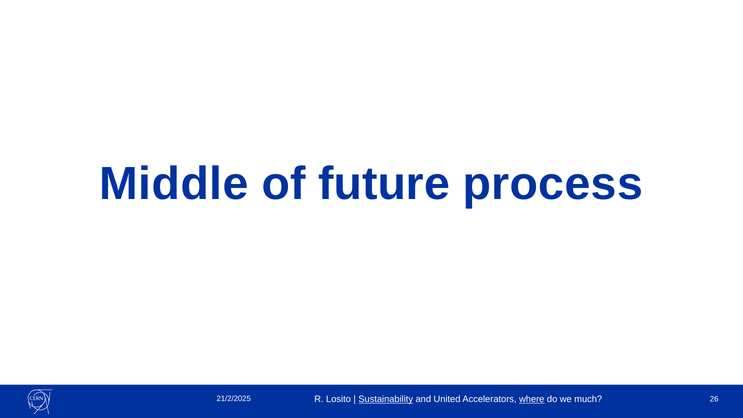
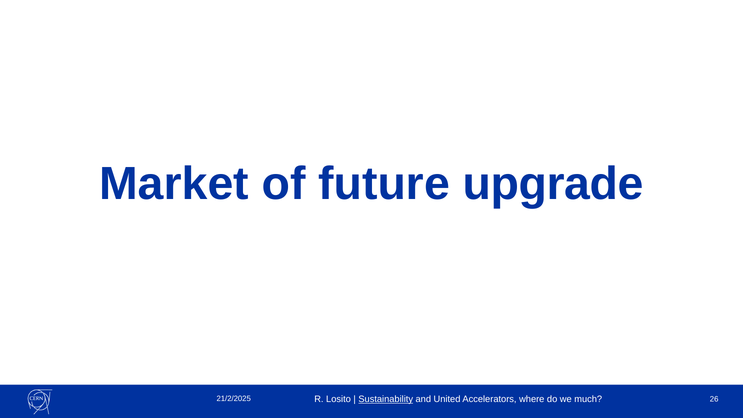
Middle: Middle -> Market (174, 184)
process: process -> upgrade (553, 184)
where underline: present -> none (532, 399)
